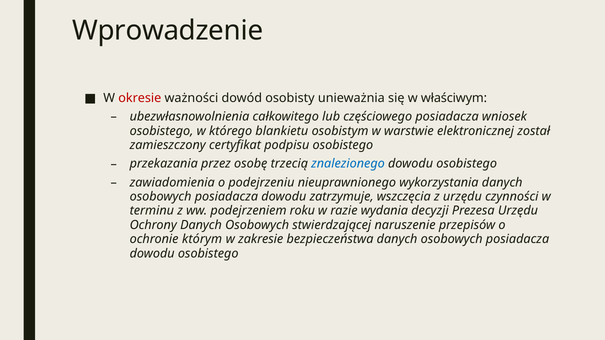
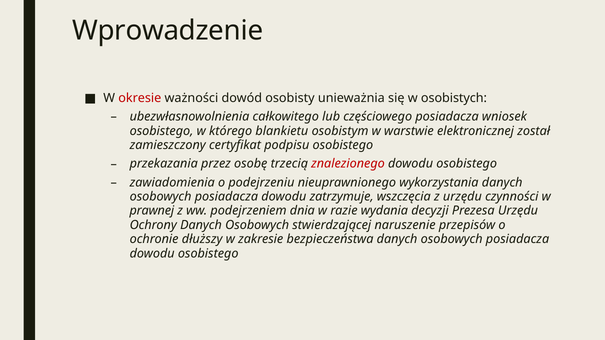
właściwym: właściwym -> osobistych (454, 98)
znalezionego colour: blue -> red (348, 164)
terminu: terminu -> prawnej (152, 211)
roku: roku -> dnia (302, 211)
którym: którym -> dłuższy (202, 239)
